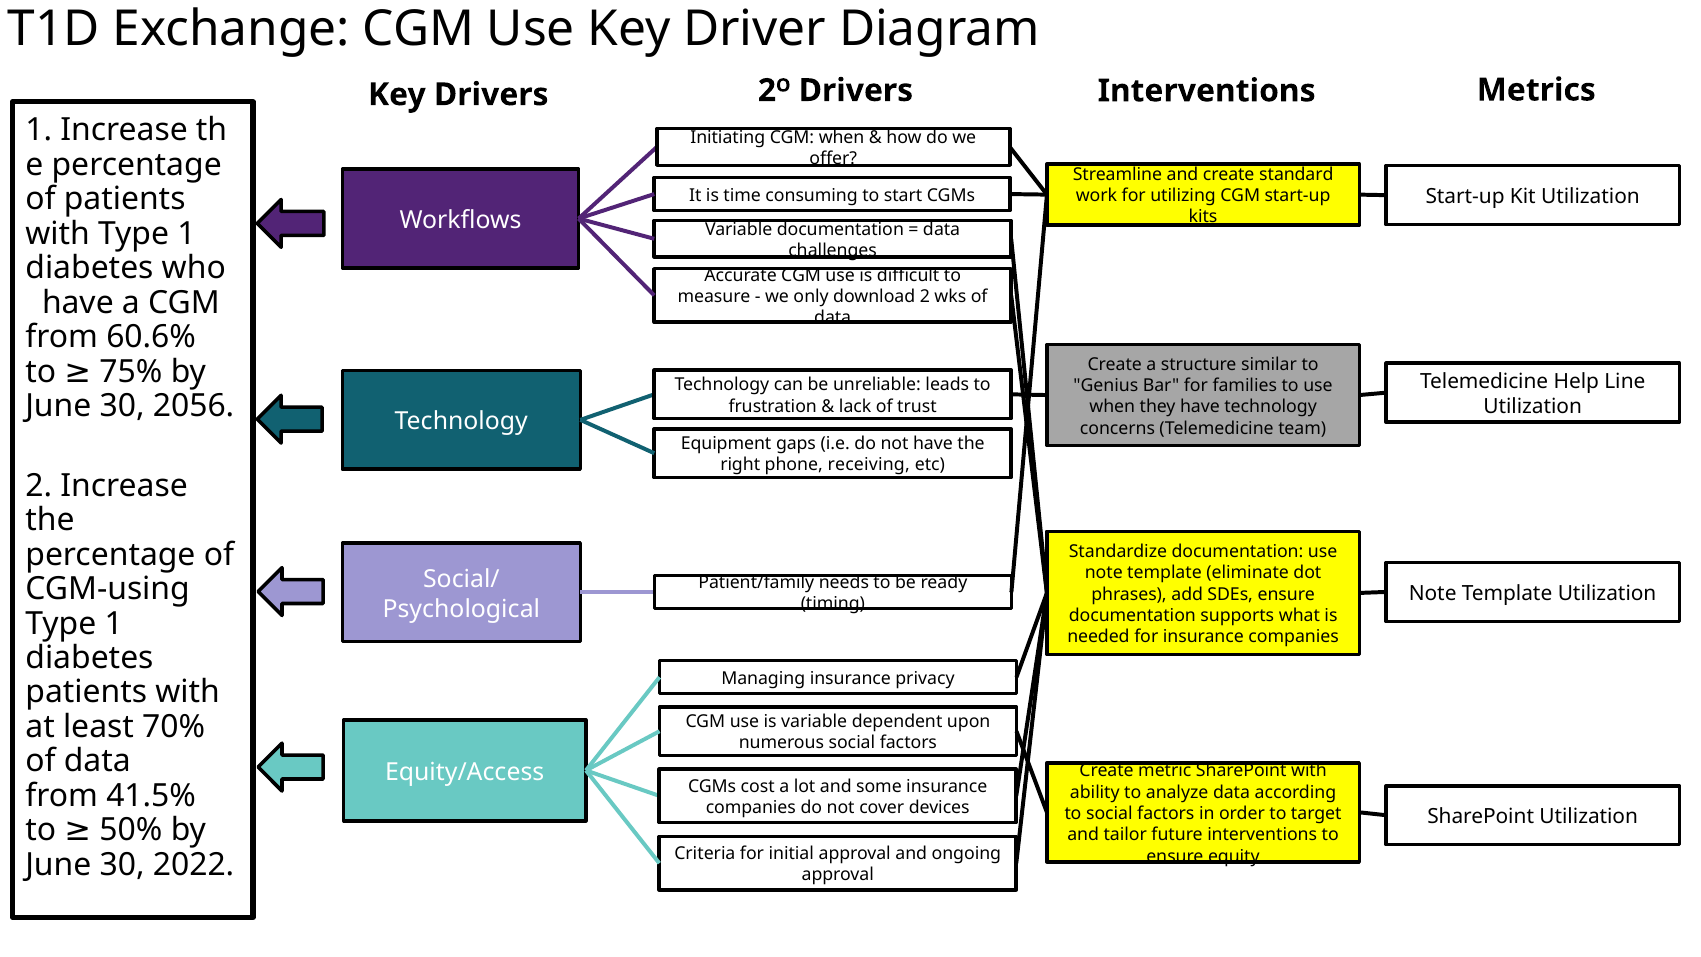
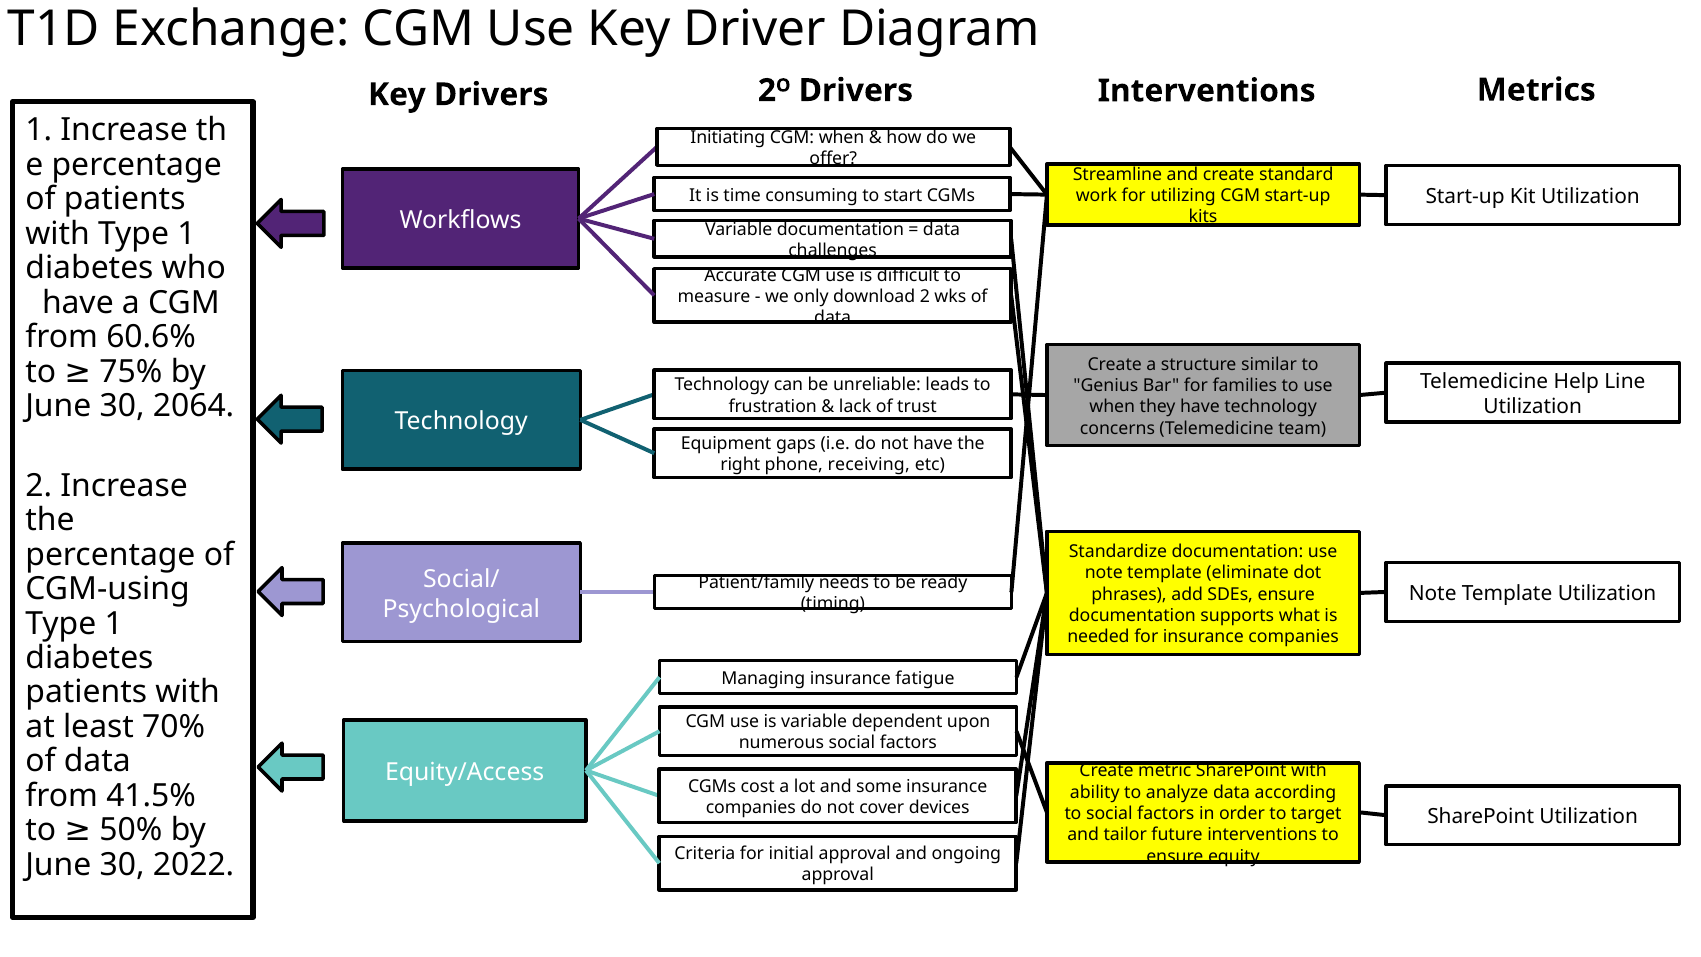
2056: 2056 -> 2064 (194, 406)
privacy: privacy -> fatigue (925, 678)
